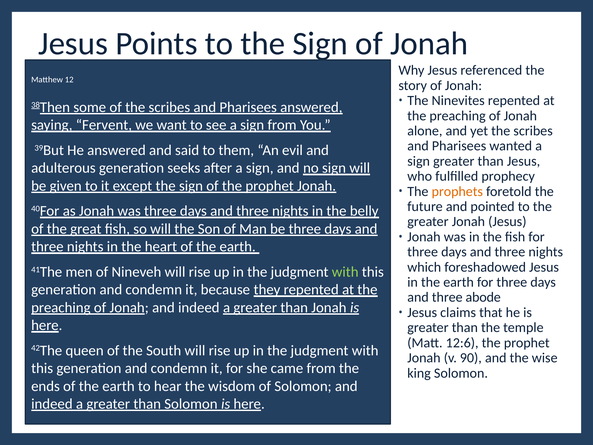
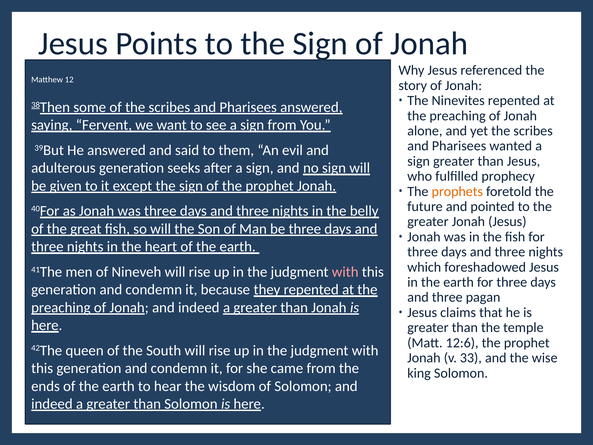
with colour: light green -> pink (345, 272)
abode: abode -> pagan (483, 297)
90: 90 -> 33 (471, 358)
